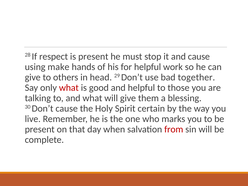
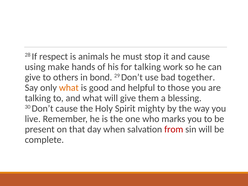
is present: present -> animals (93, 56)
for helpful: helpful -> talking (147, 67)
head: head -> bond (101, 77)
what colour: red -> orange (69, 88)
certain: certain -> mighty (151, 108)
